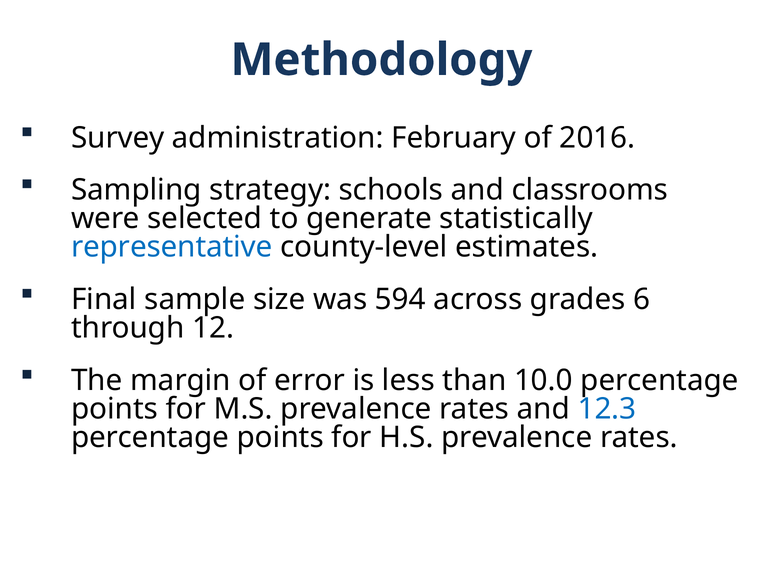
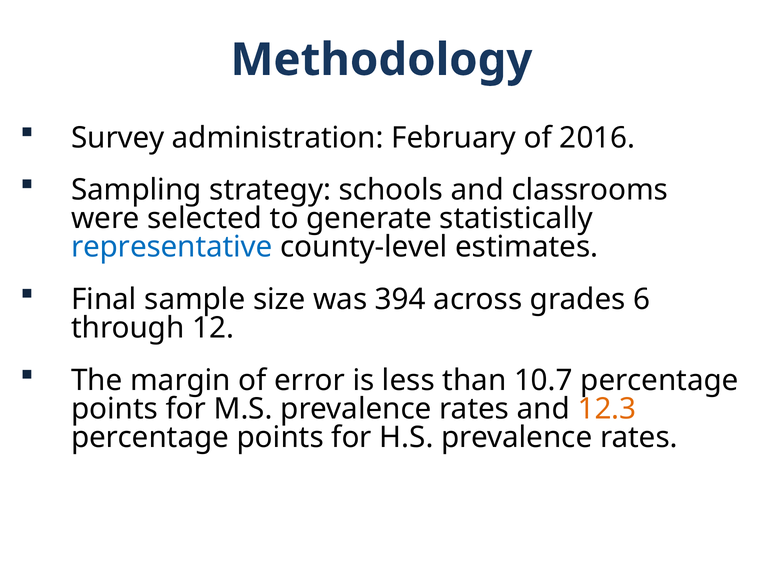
594: 594 -> 394 (400, 299)
10.0: 10.0 -> 10.7 (543, 380)
12.3 colour: blue -> orange (607, 408)
